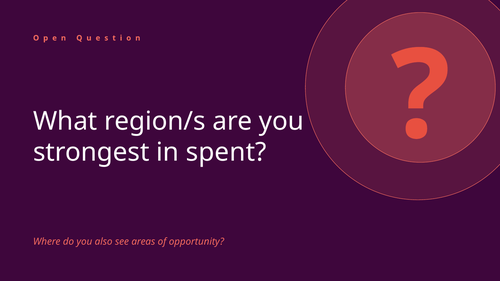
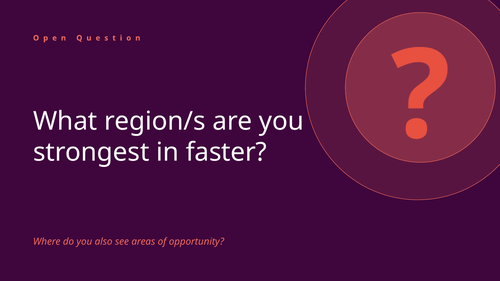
spent: spent -> faster (226, 152)
